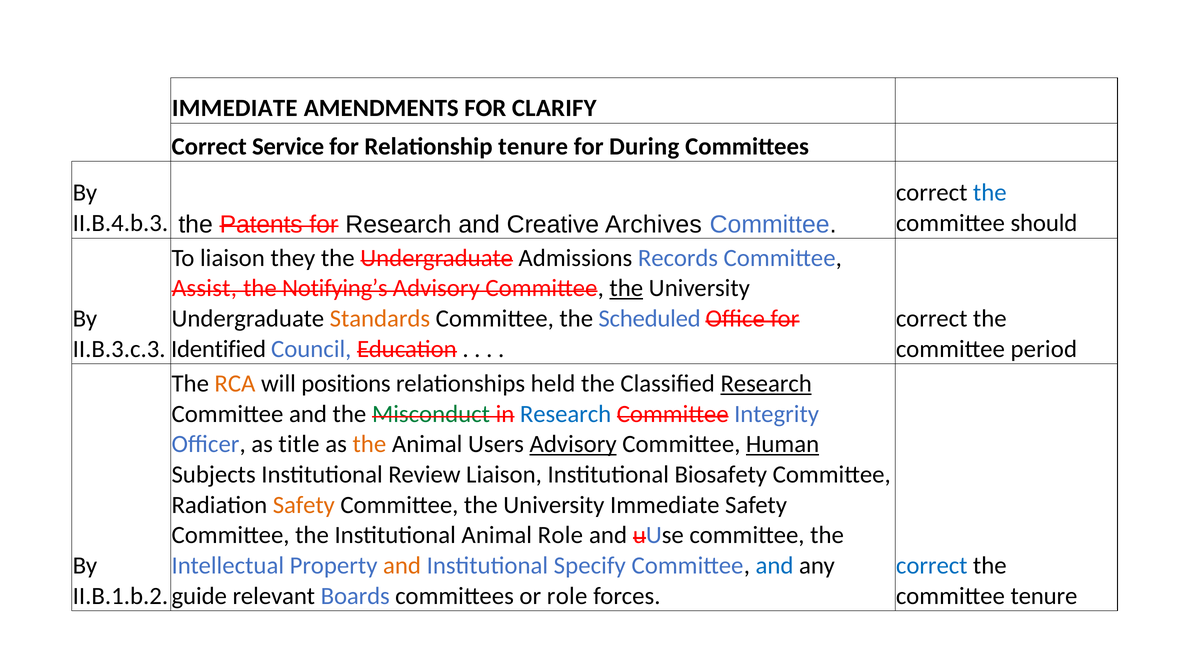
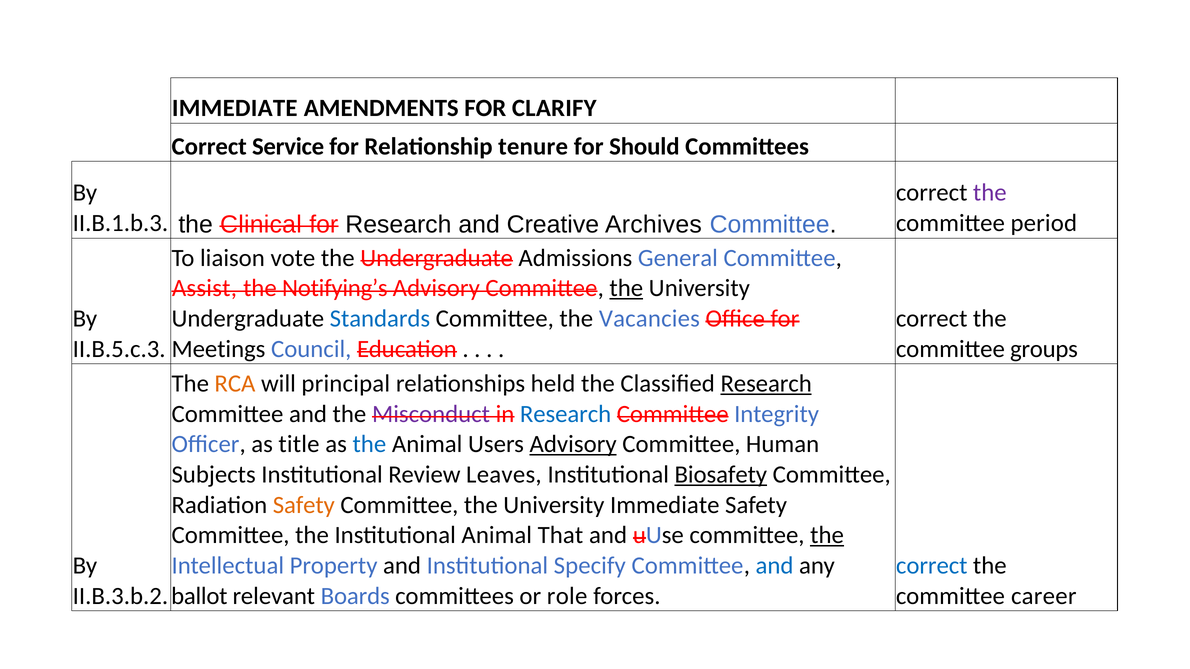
During: During -> Should (644, 147)
the colour: blue -> purple (990, 193)
II.B.4.b.3: II.B.4.b.3 -> II.B.1.b.3 (120, 223)
Patents: Patents -> Clinical (261, 225)
should: should -> period (1044, 223)
they: they -> vote (293, 258)
Records: Records -> General (678, 258)
Standards colour: orange -> blue (380, 319)
Scheduled: Scheduled -> Vacancies (649, 319)
II.B.3.c.3: II.B.3.c.3 -> II.B.5.c.3 (119, 349)
Identified: Identified -> Meetings (218, 349)
period: period -> groups (1044, 349)
positions: positions -> principal (346, 384)
Misconduct colour: green -> purple (431, 414)
the colour: orange -> blue (369, 444)
Human underline: present -> none (783, 444)
Review Liaison: Liaison -> Leaves (504, 475)
Biosafety underline: none -> present (721, 475)
Animal Role: Role -> That (560, 535)
the underline: none -> present (827, 535)
and colour: orange -> black (402, 566)
II.B.1.b.2: II.B.1.b.2 -> II.B.3.b.2 (120, 596)
guide: guide -> ballot (199, 596)
committee tenure: tenure -> career (1044, 596)
